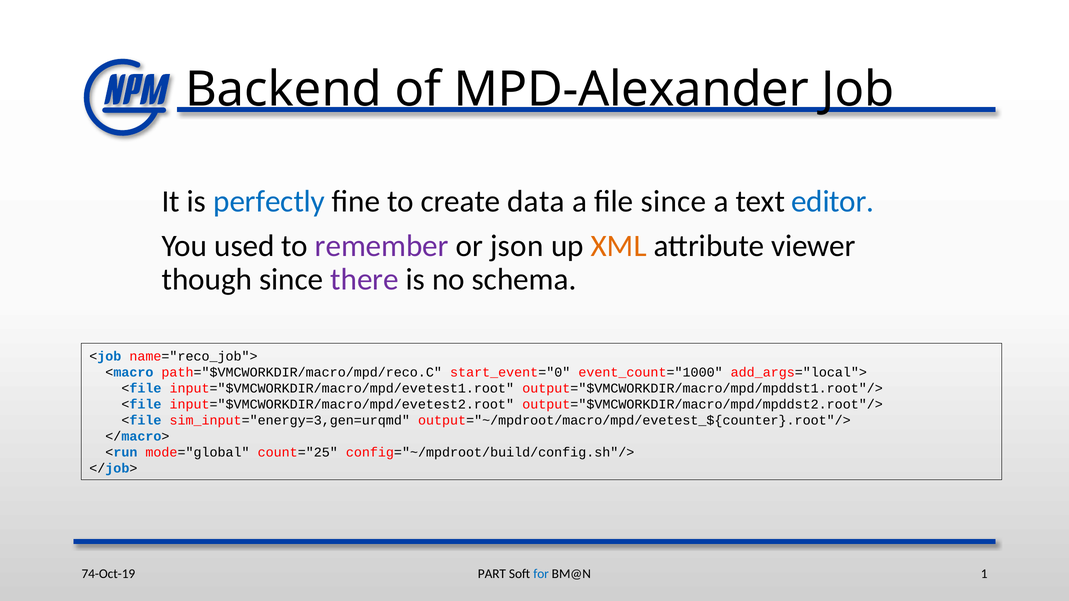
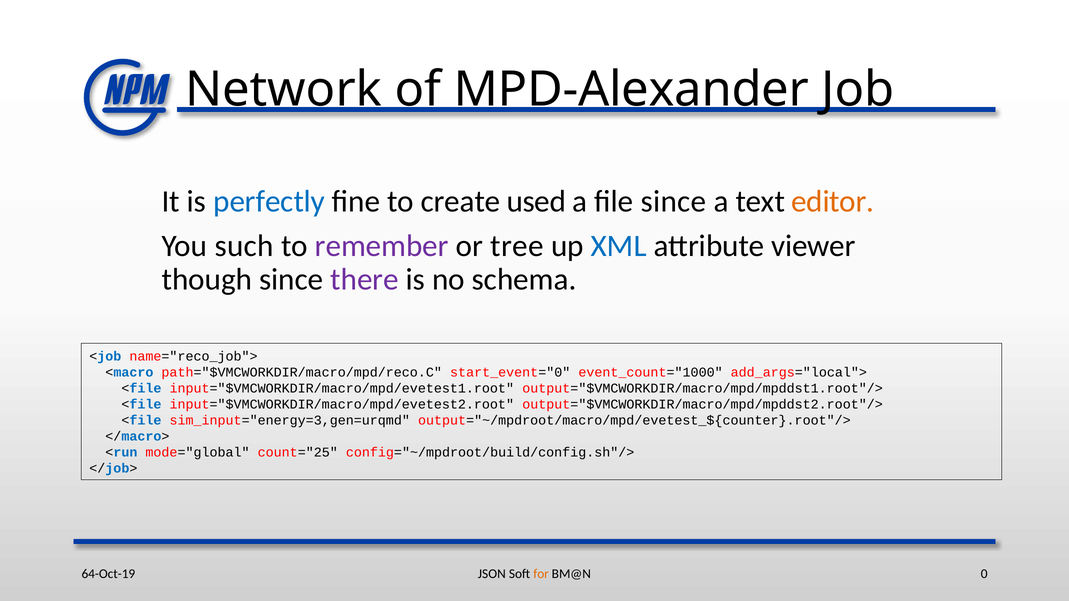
Backend: Backend -> Network (283, 90)
data: data -> used (536, 201)
editor colour: blue -> orange (833, 201)
used: used -> such (244, 246)
json: json -> tree (517, 246)
XML colour: orange -> blue (619, 246)
PART: PART -> JSON (492, 574)
for colour: blue -> orange (541, 574)
1: 1 -> 0 (984, 574)
74-Oct-19: 74-Oct-19 -> 64-Oct-19 (108, 574)
